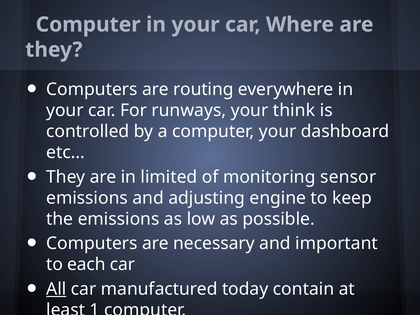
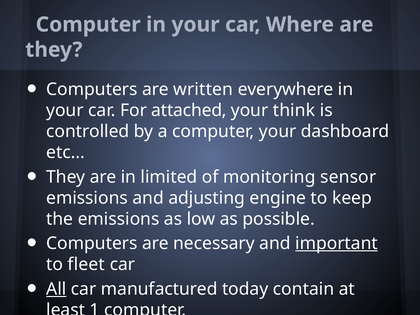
routing: routing -> written (203, 89)
runways: runways -> attached (189, 110)
important underline: none -> present (337, 243)
each: each -> fleet (86, 264)
